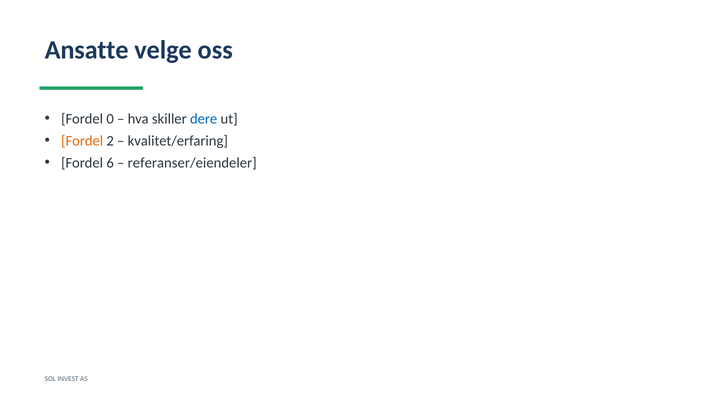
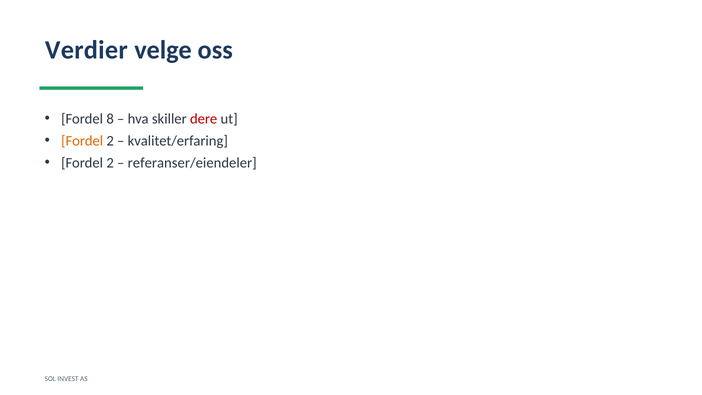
Ansatte: Ansatte -> Verdier (86, 50)
0: 0 -> 8 (110, 119)
dere colour: blue -> red (204, 119)
6: 6 -> 2 (110, 163)
